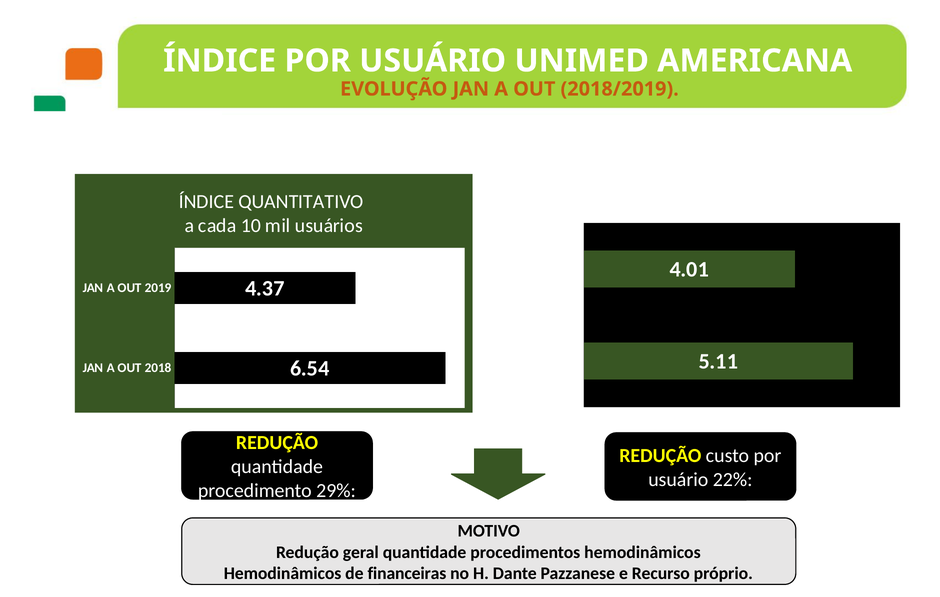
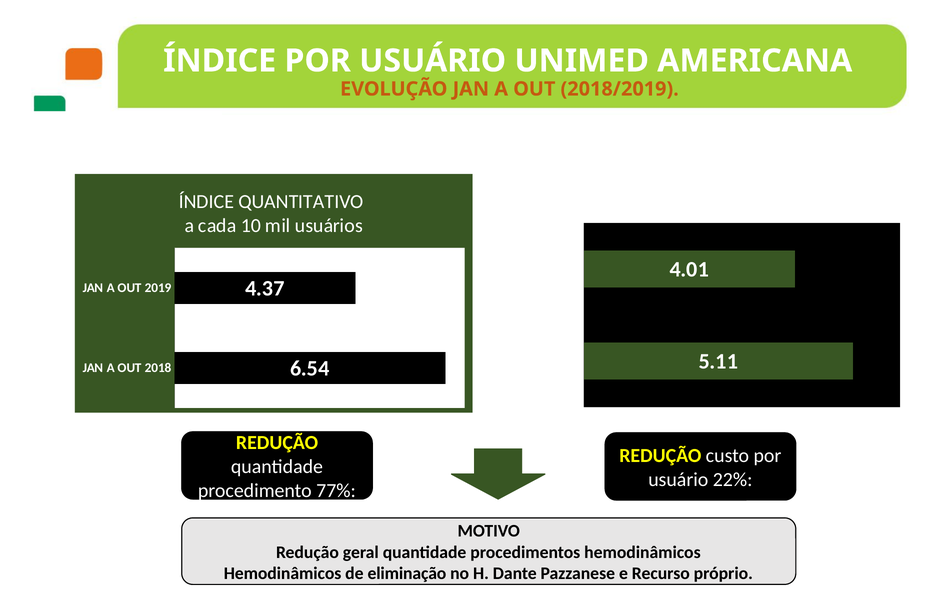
29%: 29% -> 77% (336, 491)
financeiras: financeiras -> eliminação (407, 573)
